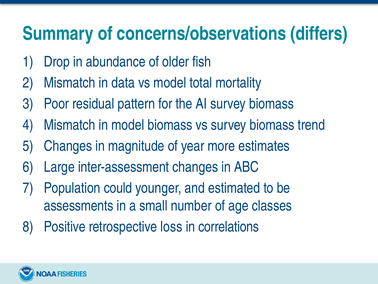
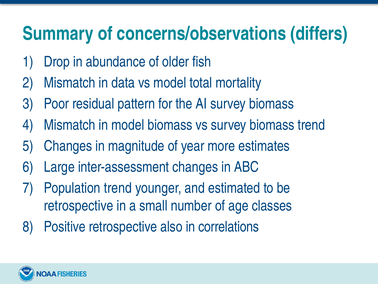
Population could: could -> trend (118, 188)
assessments: assessments -> retrospective (79, 205)
loss: loss -> also (171, 226)
